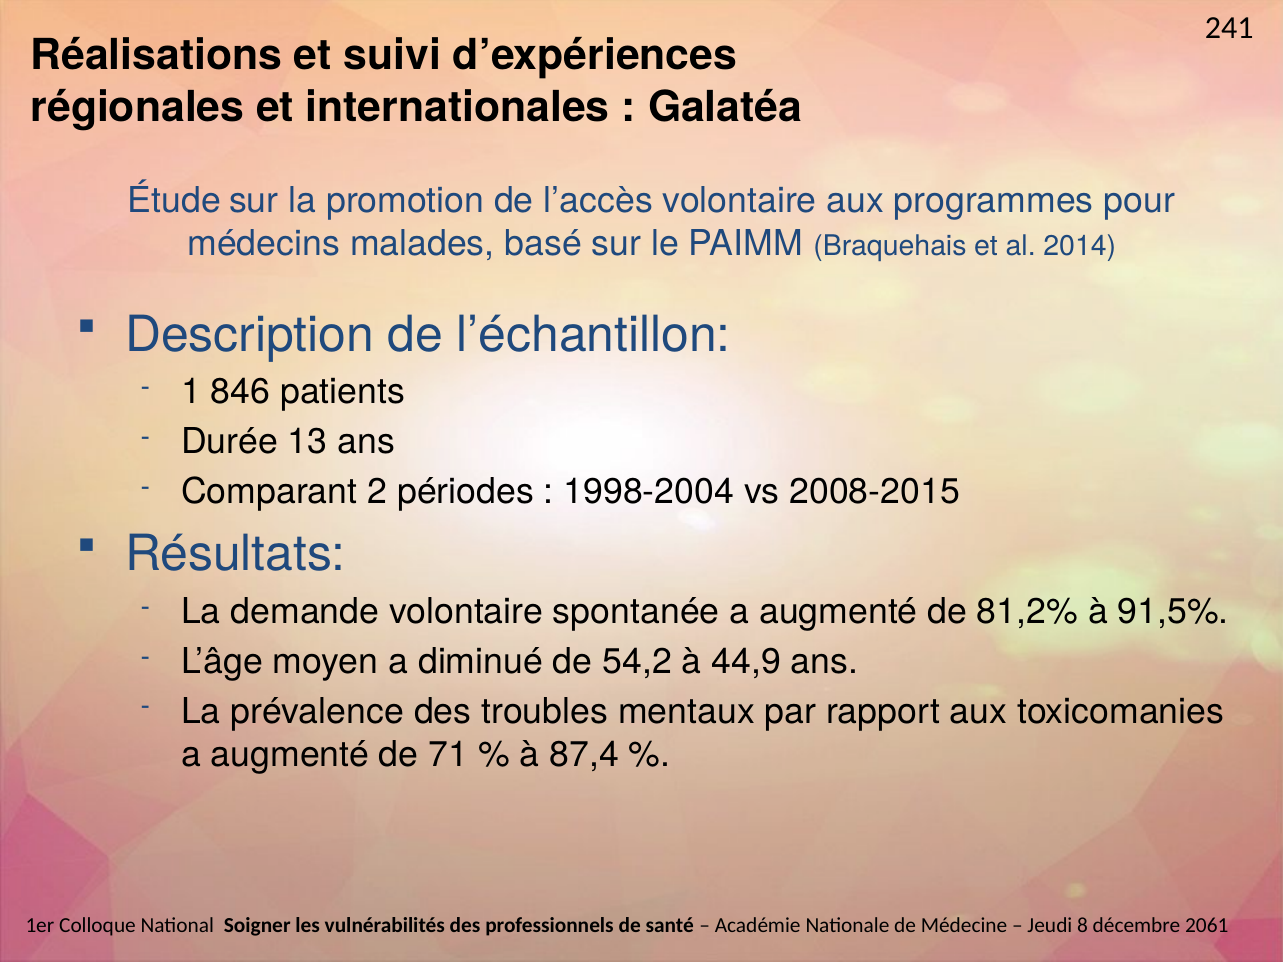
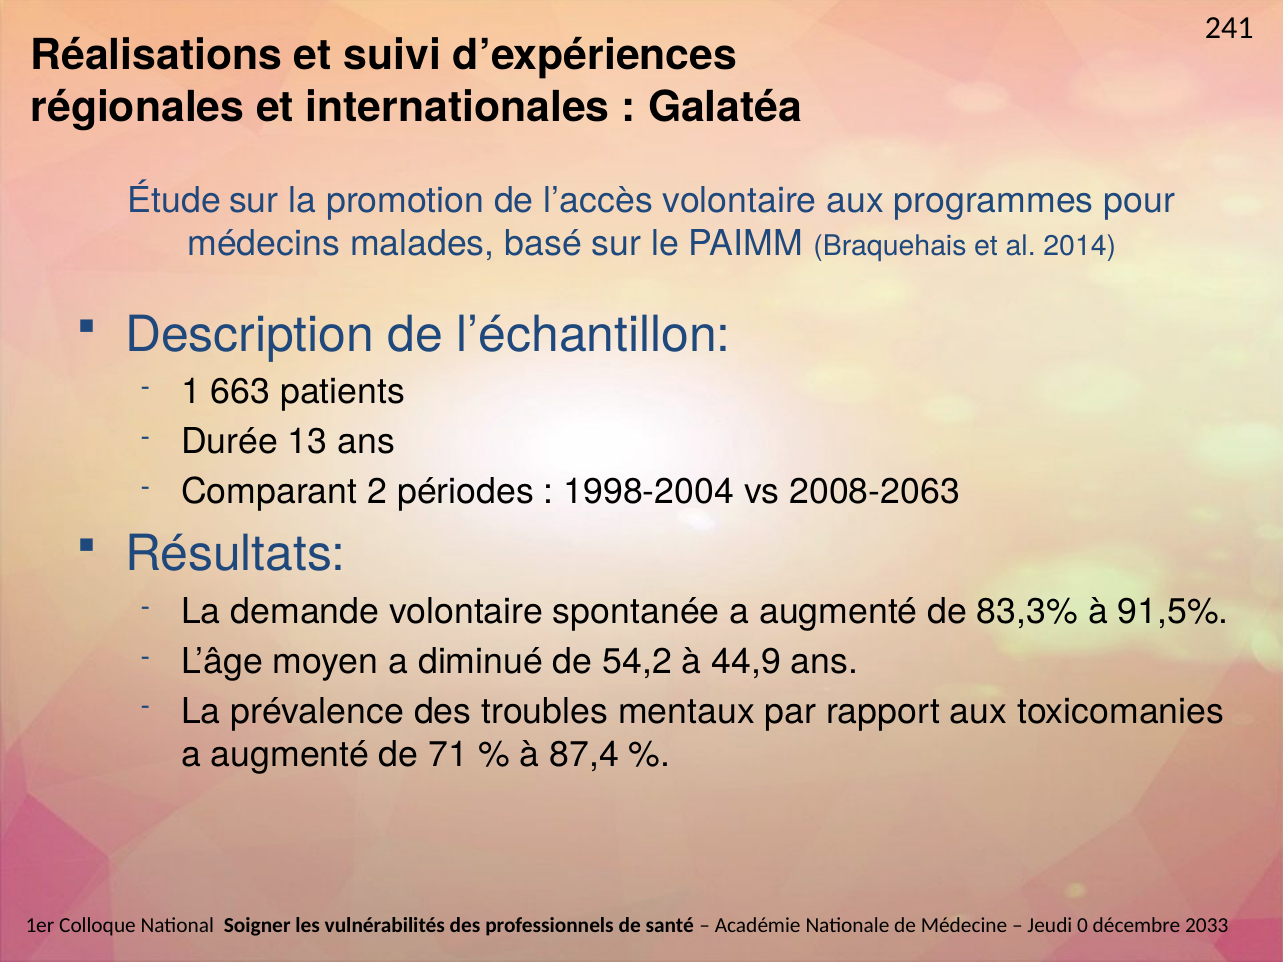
846: 846 -> 663 (241, 392)
2008-2015: 2008-2015 -> 2008-2063 (875, 492)
81,2%: 81,2% -> 83,3% (1027, 612)
8: 8 -> 0 (1083, 926)
2061: 2061 -> 2033 (1207, 926)
